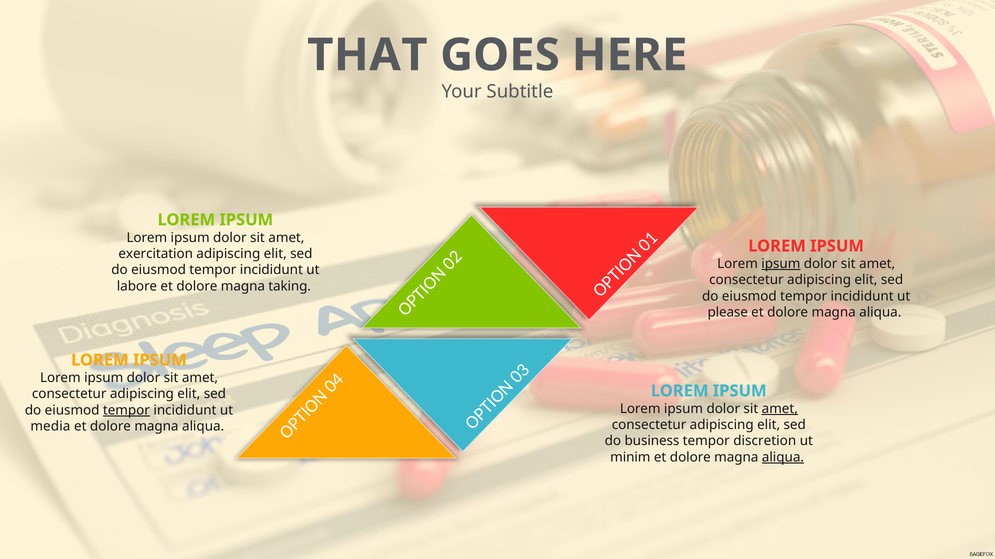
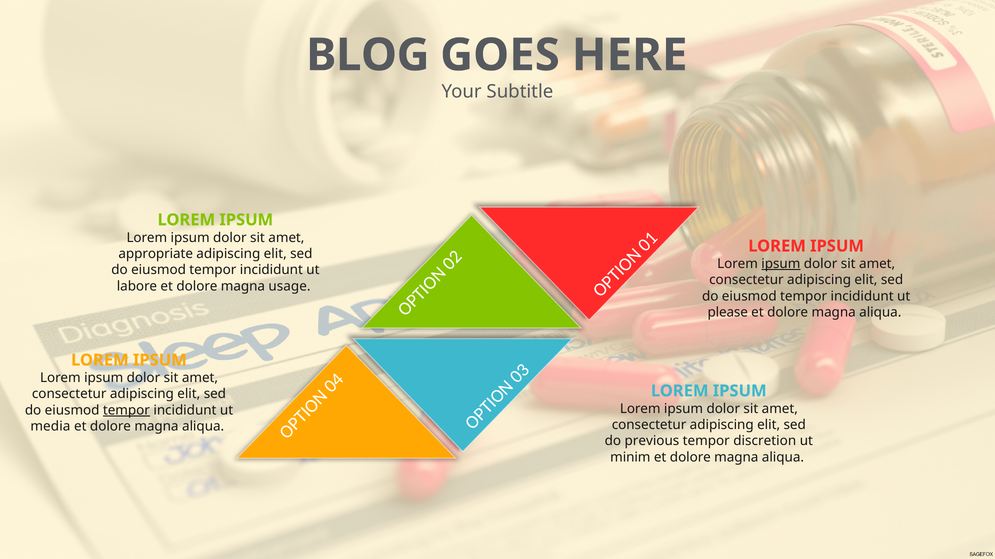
THAT: THAT -> BLOG (368, 55)
exercitation: exercitation -> appropriate (156, 254)
taking: taking -> usage (290, 286)
amet underline: present -> none (780, 409)
business: business -> previous (652, 442)
aliqua underline: present -> none (783, 458)
